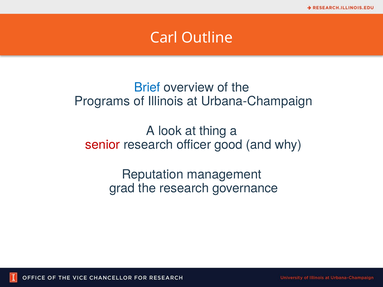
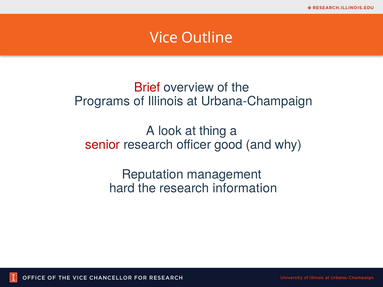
Carl: Carl -> Vice (164, 38)
Brief colour: blue -> red (147, 88)
grad: grad -> hard (122, 188)
governance: governance -> information (245, 188)
